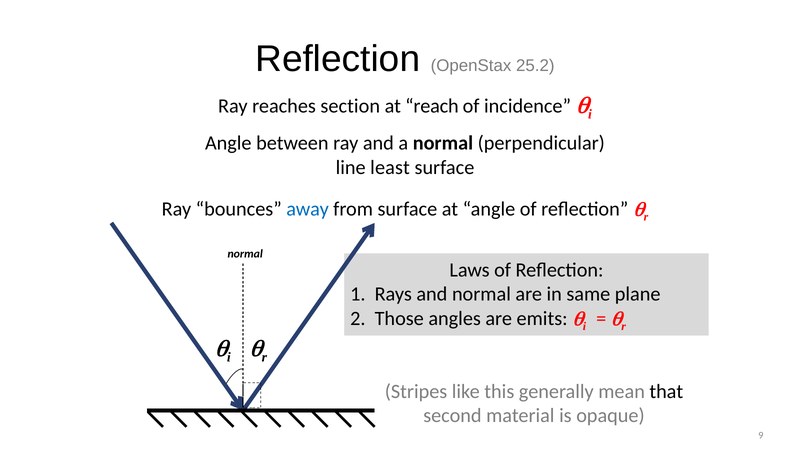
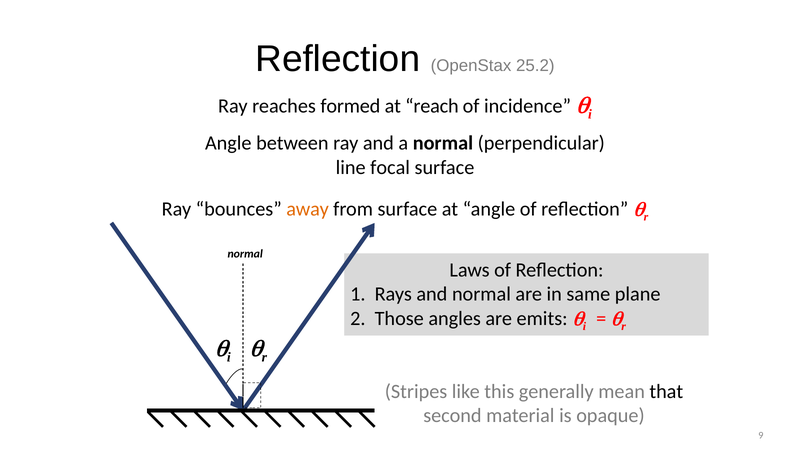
section: section -> formed (350, 106)
least: least -> focal (390, 167)
away colour: blue -> orange (308, 209)
